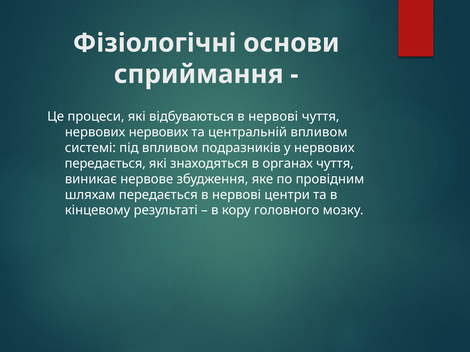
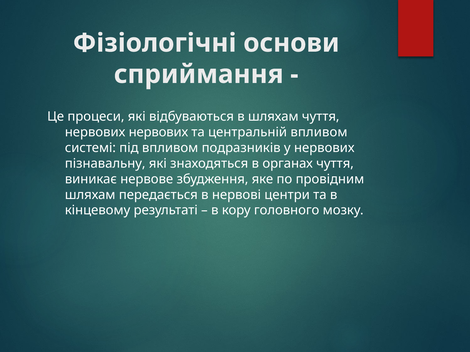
відбуваються в нервові: нервові -> шляхам (273, 117)
передається: передається -> пізнавальну (105, 164)
